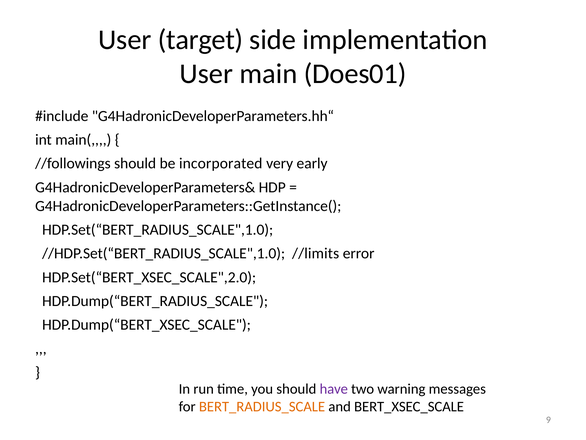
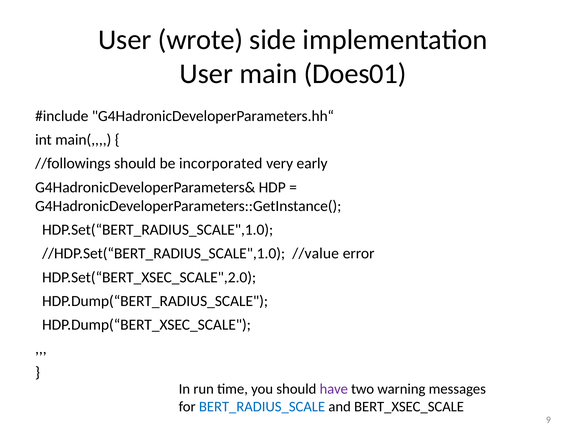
target: target -> wrote (200, 40)
//limits: //limits -> //value (316, 253)
BERT_RADIUS_SCALE colour: orange -> blue (262, 406)
